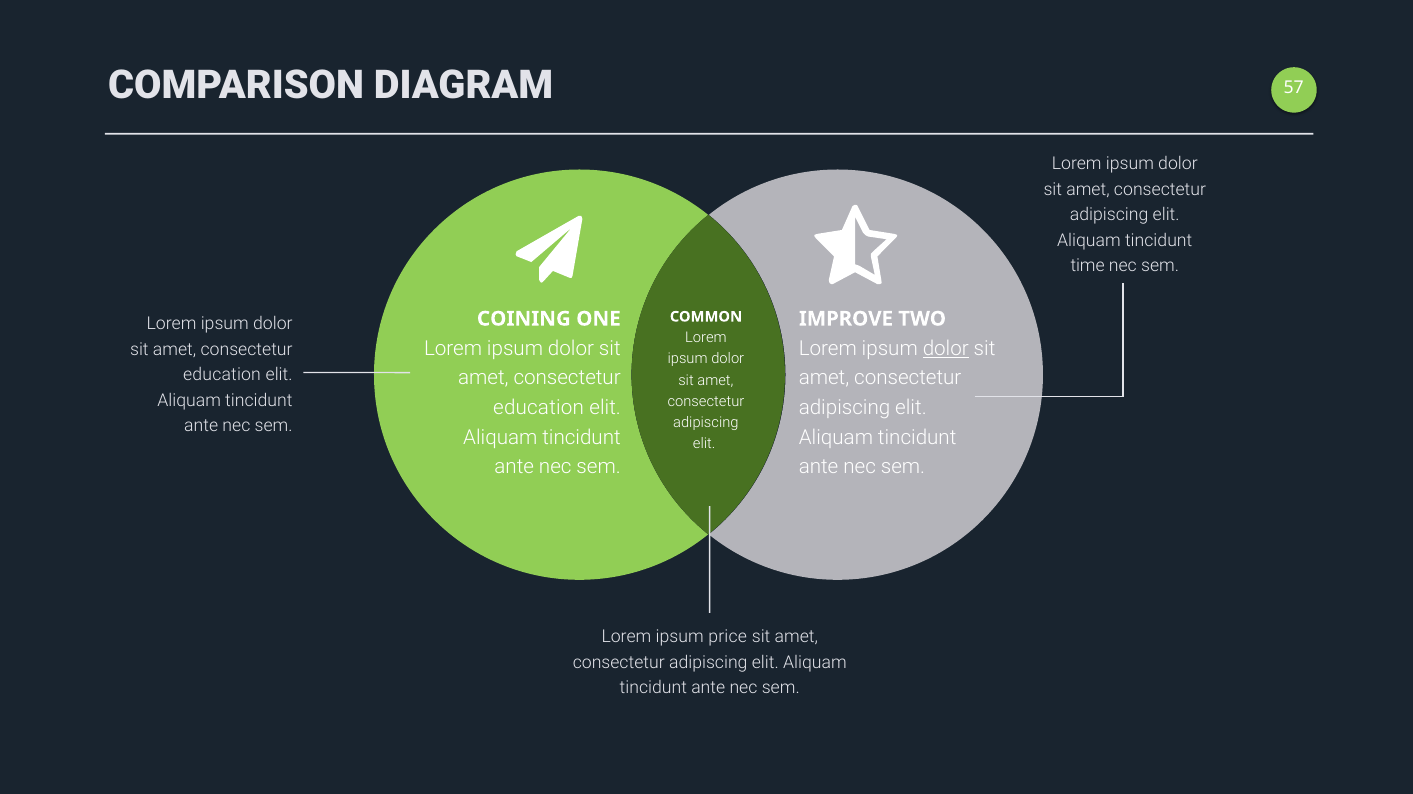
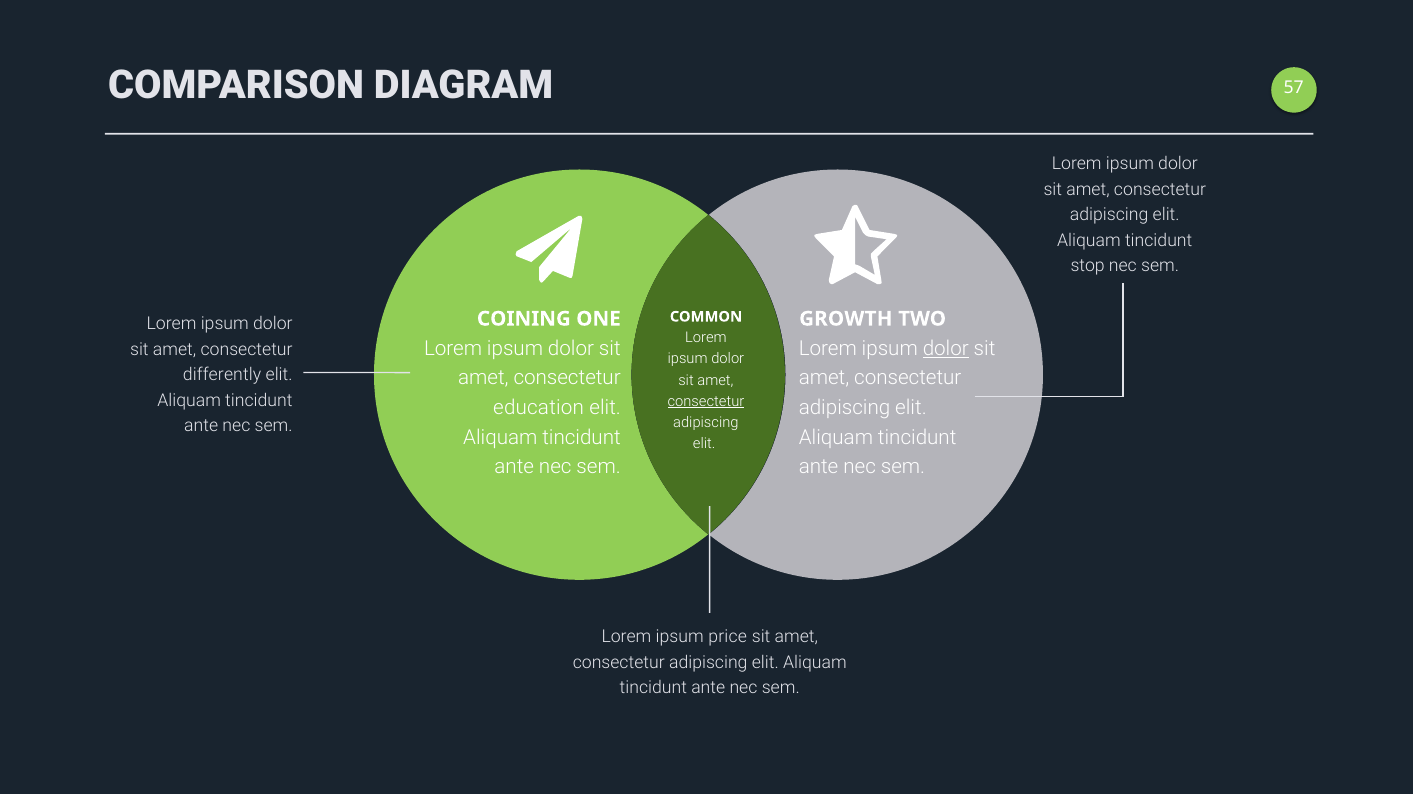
time: time -> stop (1088, 266)
IMPROVE: IMPROVE -> GROWTH (846, 319)
education: education -> differently (222, 375)
consectetur underline: none -> present (706, 402)
